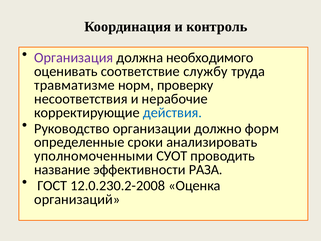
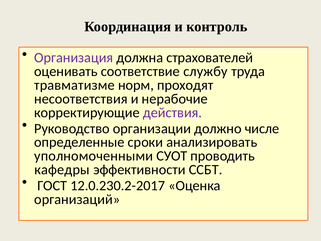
необходимого: необходимого -> страхователей (210, 58)
проверку: проверку -> проходят (185, 85)
действия colour: blue -> purple (173, 112)
форм: форм -> числе (262, 128)
название: название -> кафедры (62, 170)
РАЗА: РАЗА -> ССБТ (206, 170)
12.0.230.2-2008: 12.0.230.2-2008 -> 12.0.230.2-2017 (118, 186)
